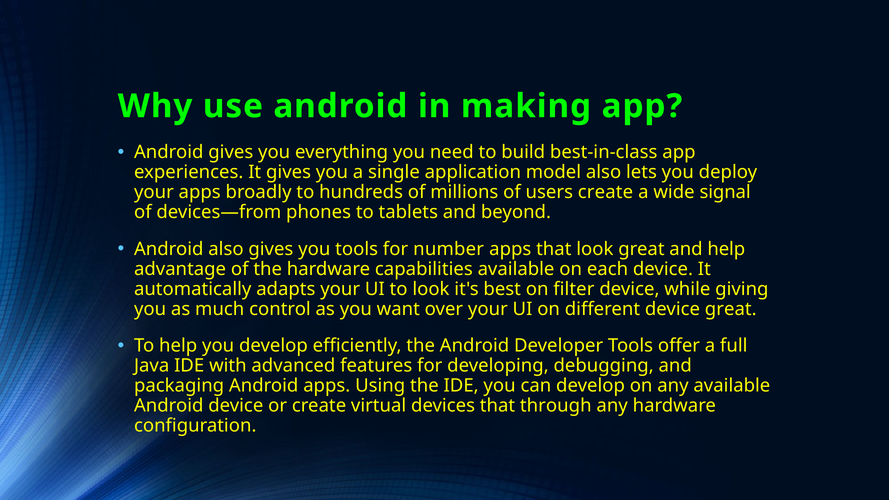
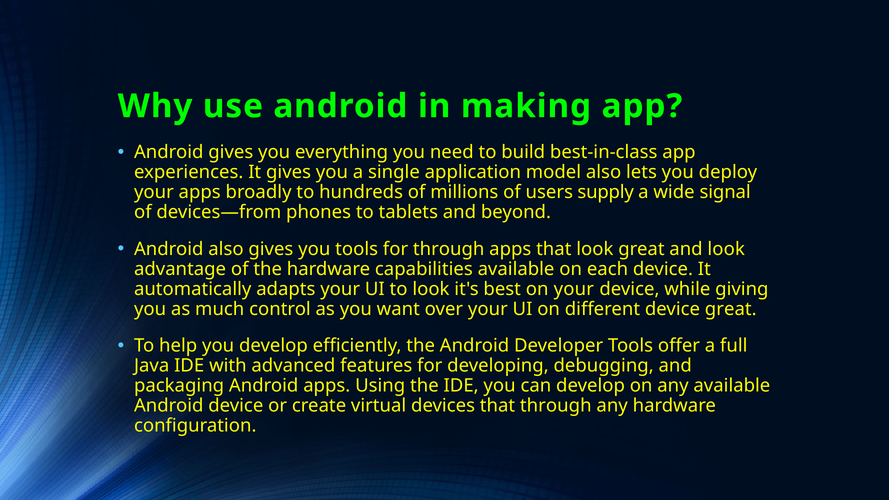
users create: create -> supply (606, 192)
for number: number -> through (449, 249)
and help: help -> look (726, 249)
on filter: filter -> your (574, 289)
